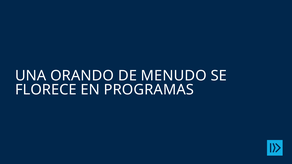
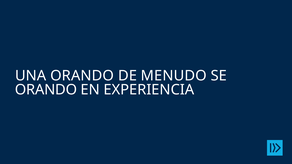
FLORECE: FLORECE -> ORANDO (46, 90)
PROGRAMAS: PROGRAMAS -> EXPERIENCIA (149, 90)
